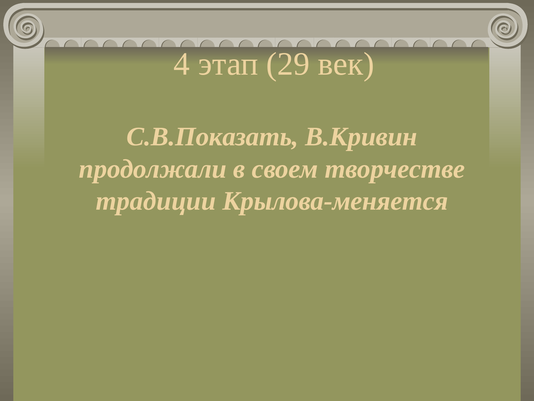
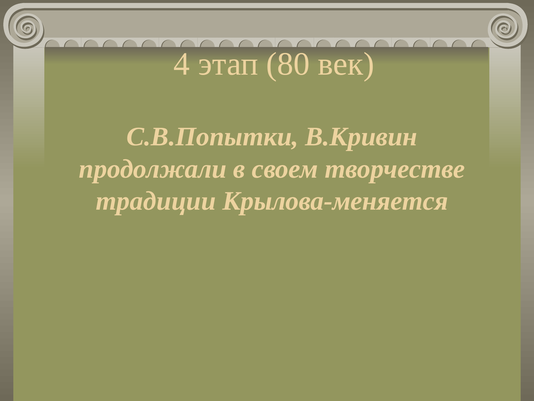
29: 29 -> 80 (288, 64)
С.В.Показать: С.В.Показать -> С.В.Попытки (213, 137)
